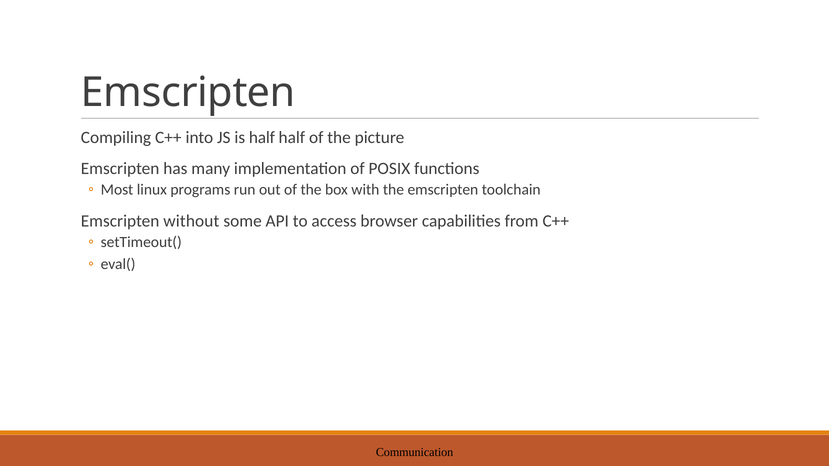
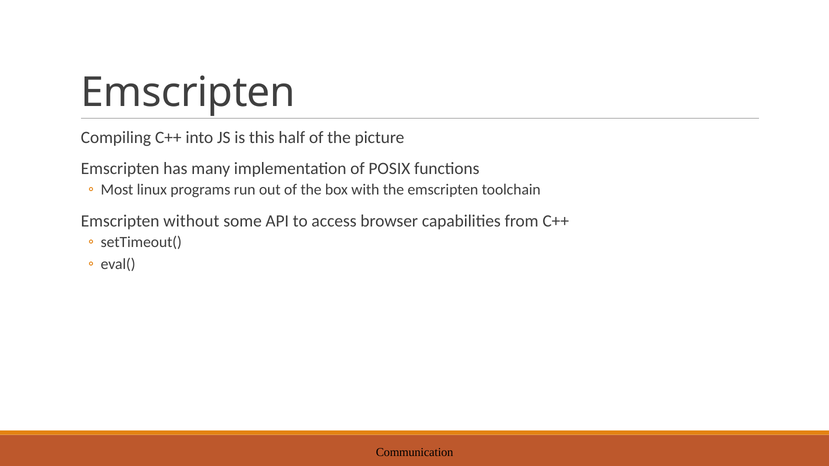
is half: half -> this (262, 138)
